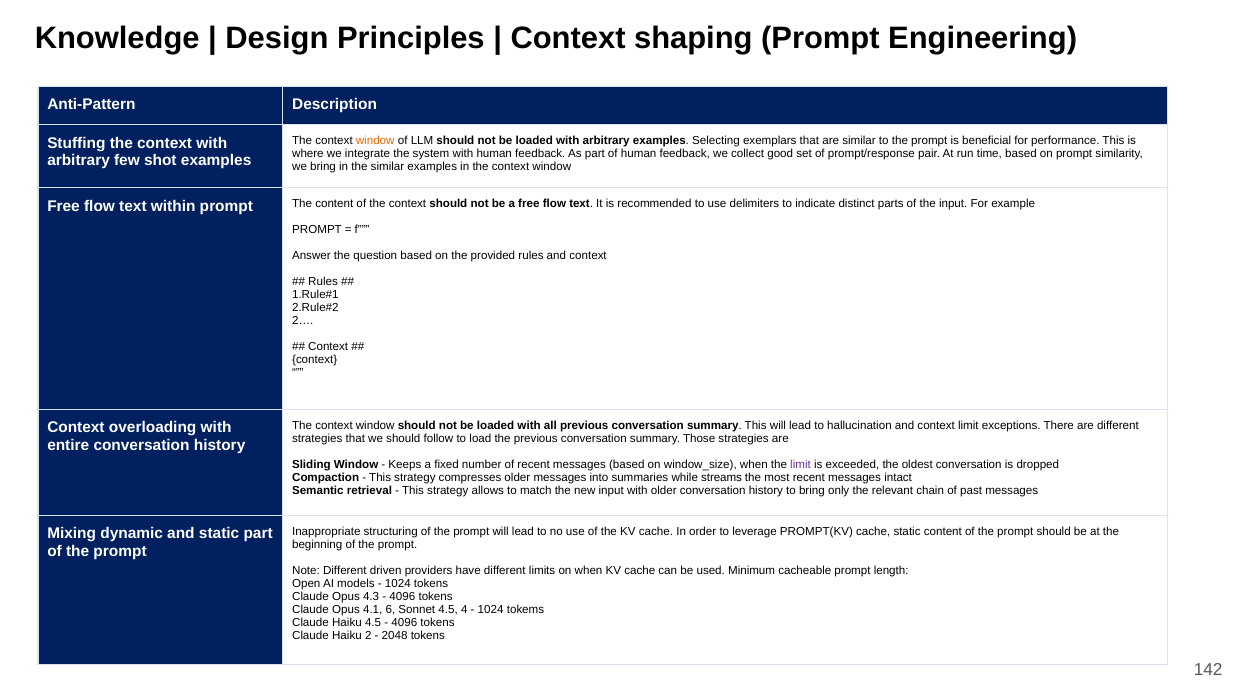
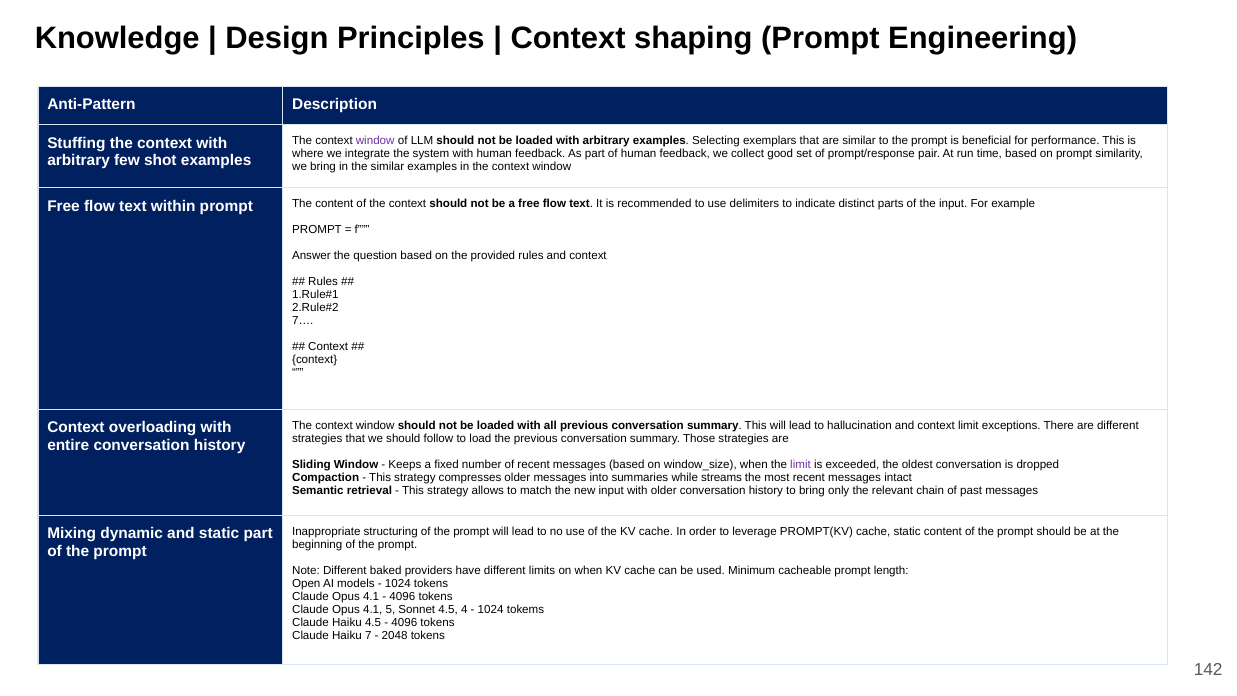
window colour: orange -> purple (375, 141)
2…: 2… -> 7… (303, 321)
driven: driven -> baked (386, 570)
4.3: 4.3 -> 4.1 (371, 596)
6: 6 -> 5 (390, 609)
2: 2 -> 7 (368, 635)
